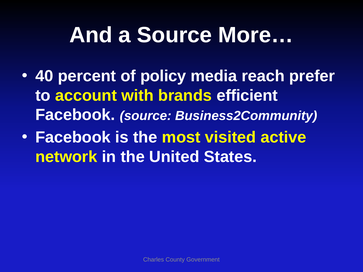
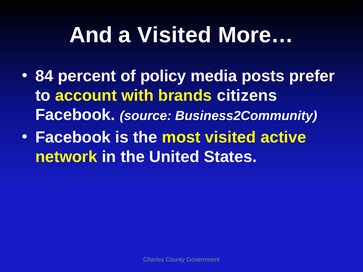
a Source: Source -> Visited (174, 35)
40: 40 -> 84 (44, 76)
reach: reach -> posts (263, 76)
efficient: efficient -> citizens (247, 96)
